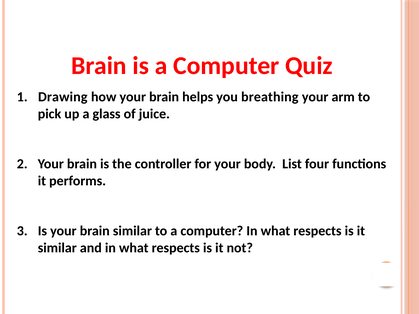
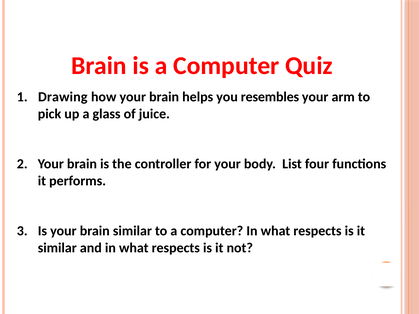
breathing: breathing -> resembles (270, 97)
